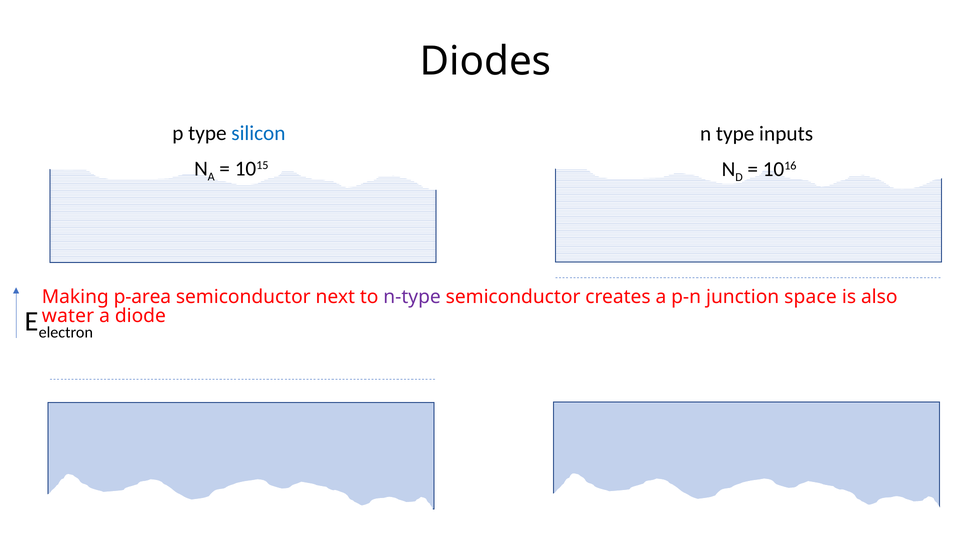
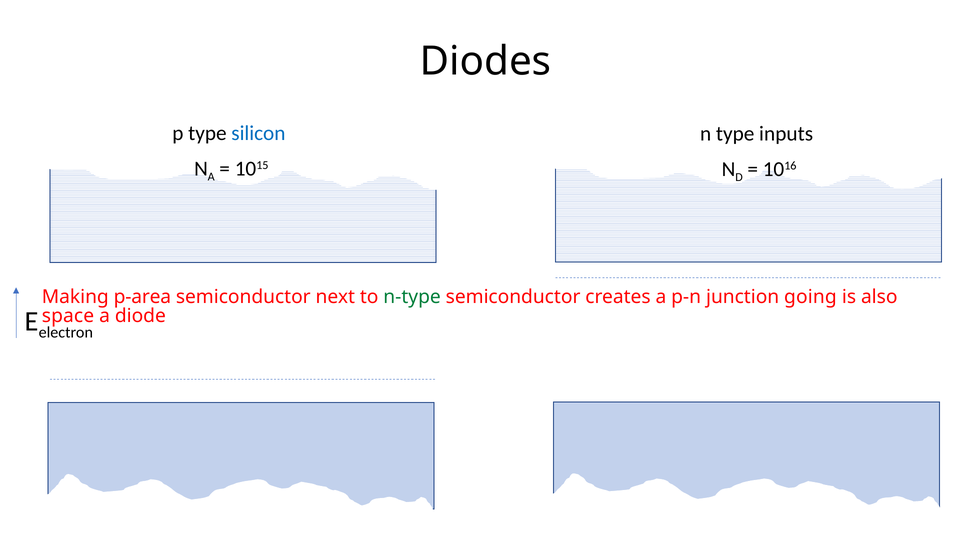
n-type colour: purple -> green (412, 297)
space: space -> going (810, 297)
water: water -> space (68, 316)
